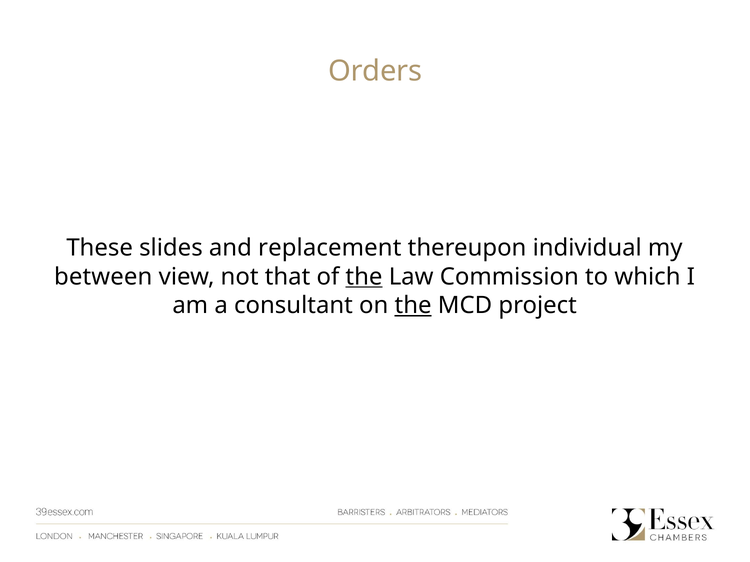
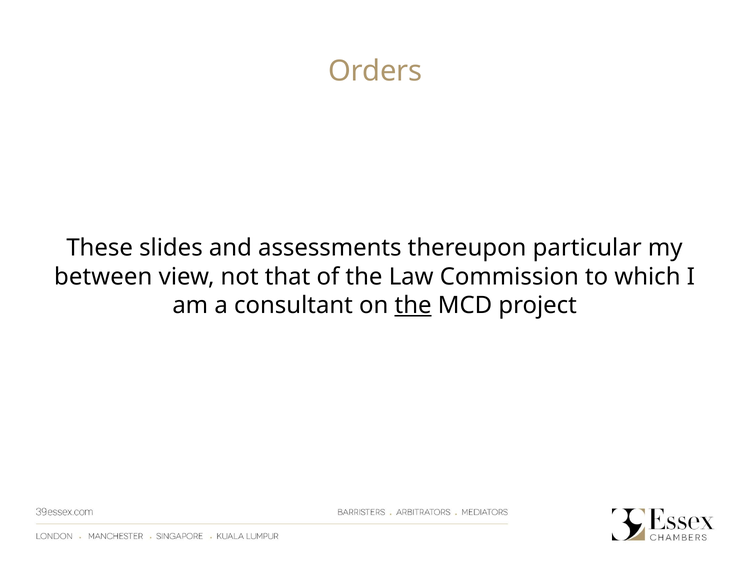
replacement: replacement -> assessments (330, 248)
individual: individual -> particular (587, 248)
the underline: present -> none (364, 277)
